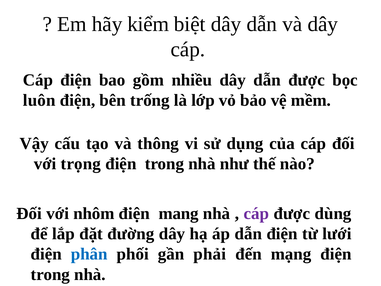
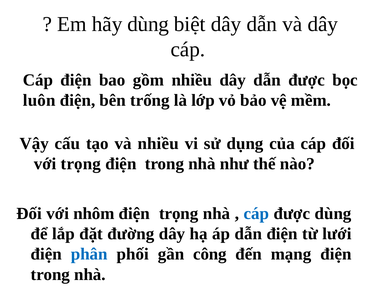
hãy kiểm: kiểm -> dùng (148, 24)
và thông: thông -> nhiều (158, 143)
điện mang: mang -> trọng (179, 213)
cáp colour: purple -> blue (256, 213)
phải: phải -> công (210, 254)
